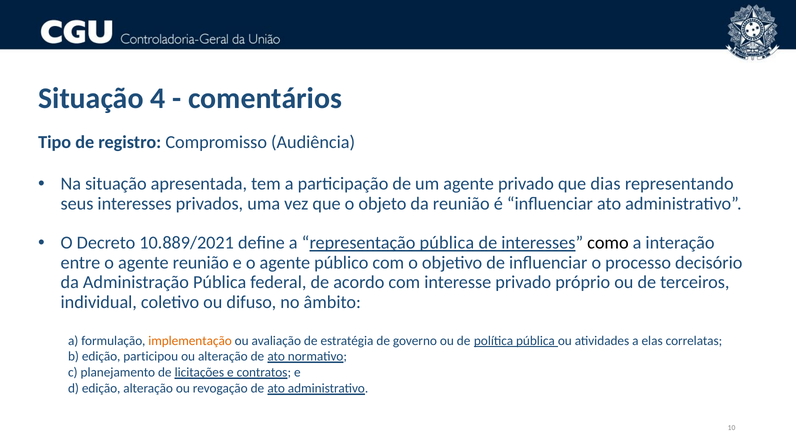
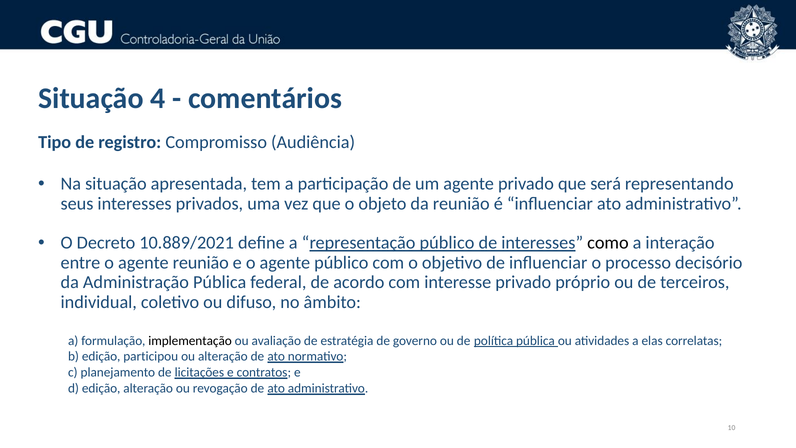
dias: dias -> será (606, 184)
representação pública: pública -> público (447, 243)
implementação colour: orange -> black (190, 340)
